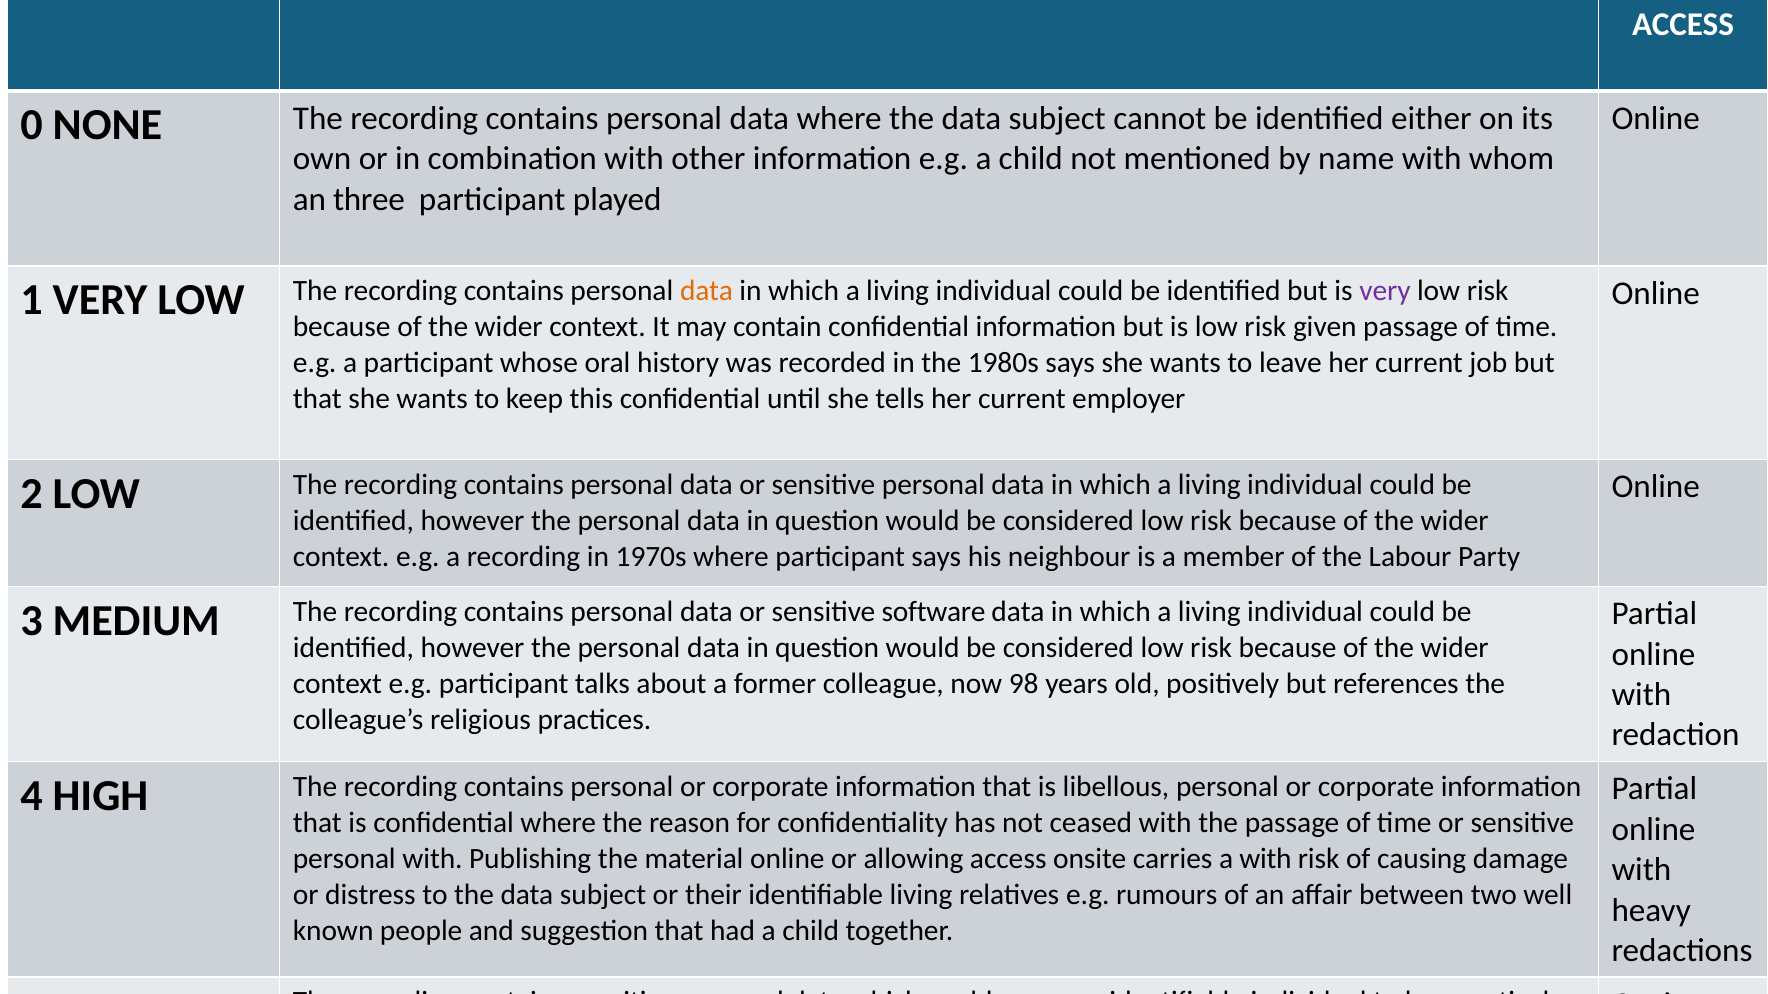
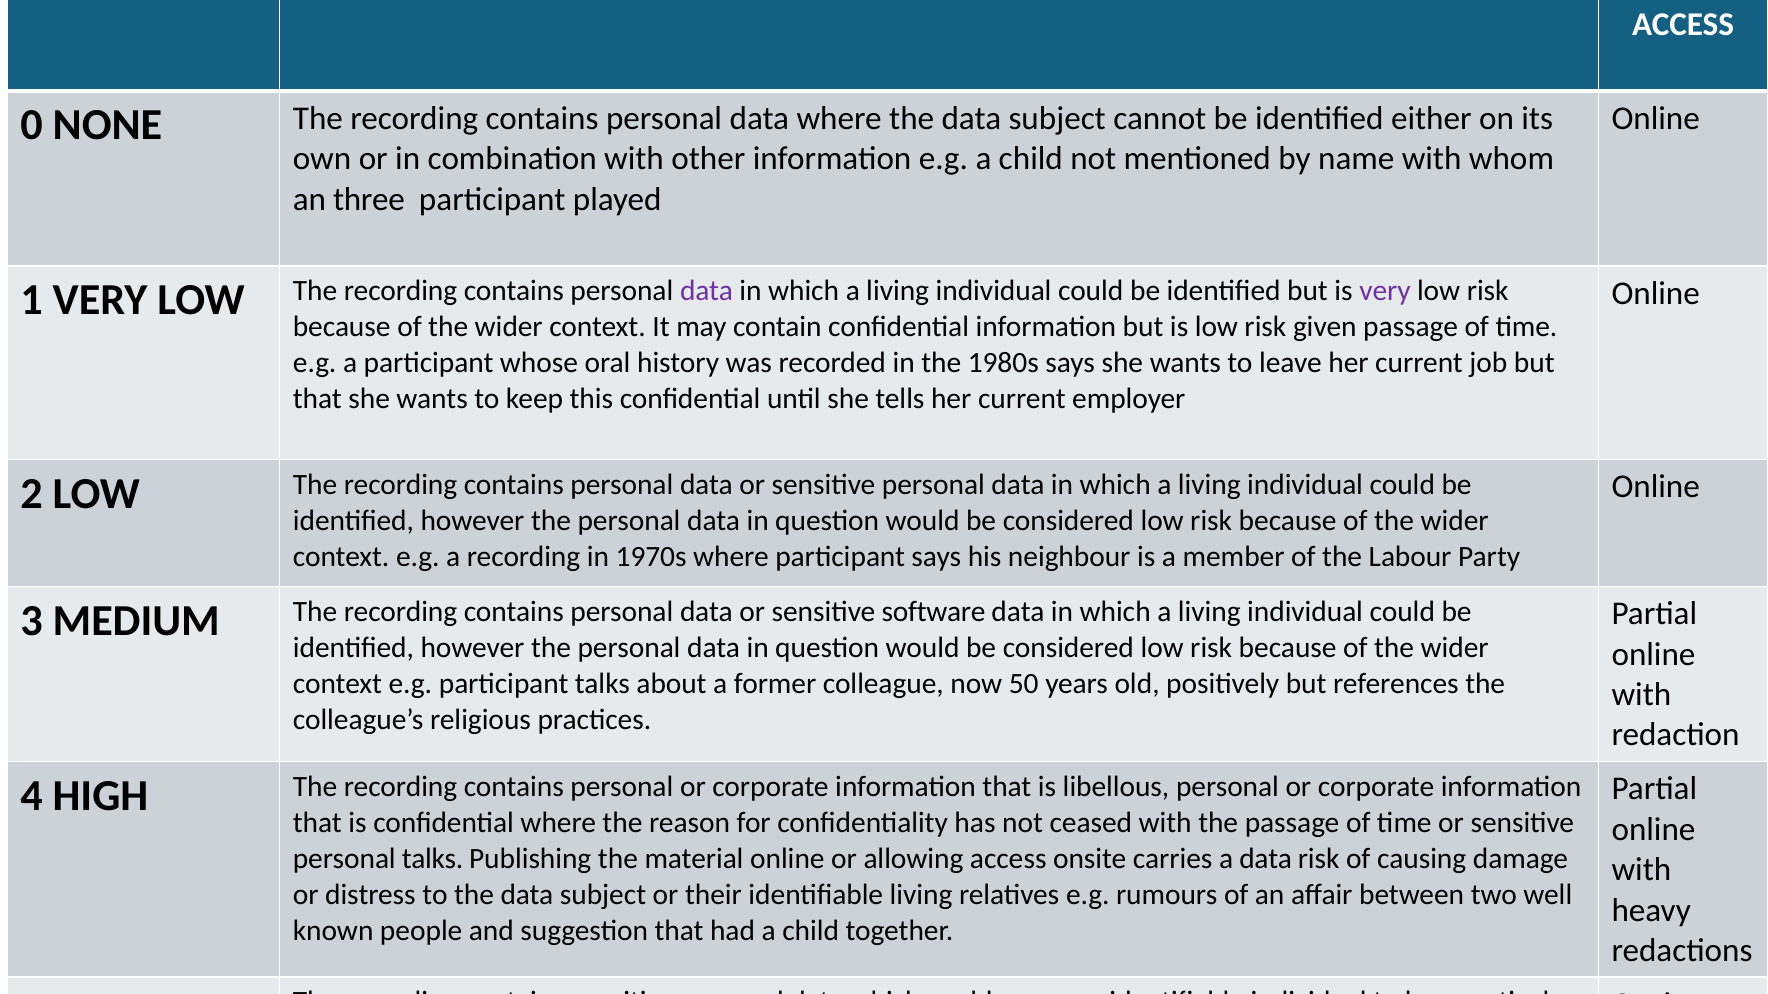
data colour: orange -> purple (706, 291)
98: 98 -> 50 (1024, 684)
personal with: with -> talks (433, 859)
a with: with -> data (1266, 859)
